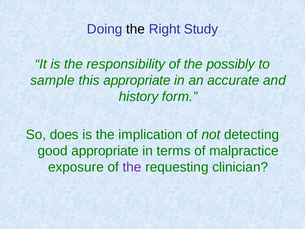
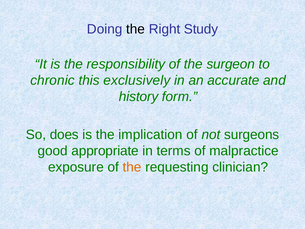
possibly: possibly -> surgeon (231, 64)
sample: sample -> chronic (53, 80)
this appropriate: appropriate -> exclusively (137, 80)
detecting: detecting -> surgeons (252, 134)
the colour: purple -> orange (132, 167)
